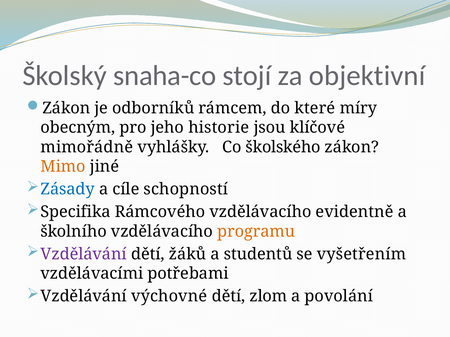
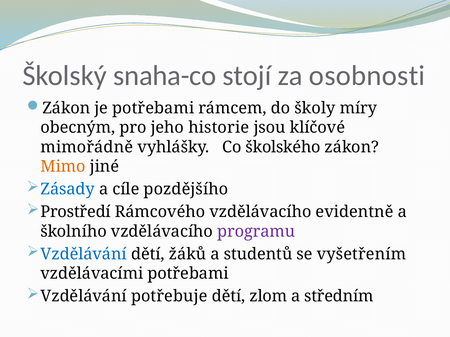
objektivní: objektivní -> osobnosti (367, 76)
je odborníků: odborníků -> potřebami (153, 108)
které: které -> školy (315, 108)
schopností: schopností -> pozdějšího (186, 190)
Specifika: Specifika -> Prostředí (76, 212)
programu colour: orange -> purple (256, 232)
Vzdělávání colour: purple -> blue (84, 254)
výchovné: výchovné -> potřebuje (169, 297)
povolání: povolání -> středním (339, 297)
